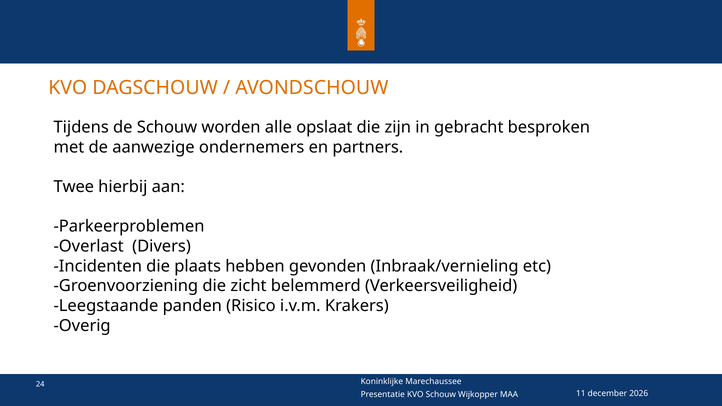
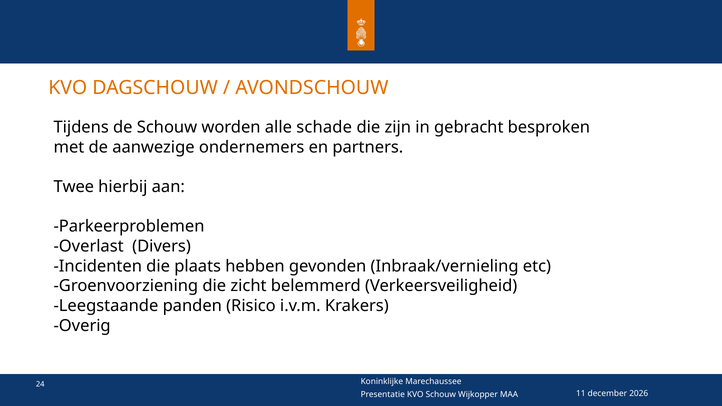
opslaat: opslaat -> schade (324, 127)
